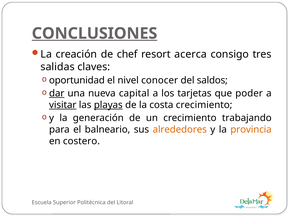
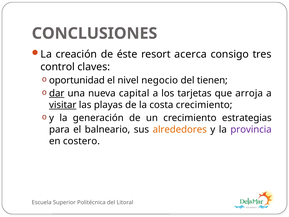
CONCLUSIONES underline: present -> none (95, 33)
chef: chef -> éste (127, 54)
salidas: salidas -> control (58, 67)
conocer: conocer -> negocio (160, 80)
saldos: saldos -> tienen (212, 80)
poder: poder -> arroja (249, 93)
playas underline: present -> none (108, 105)
trabajando: trabajando -> estrategias (247, 118)
provincia colour: orange -> purple (251, 129)
